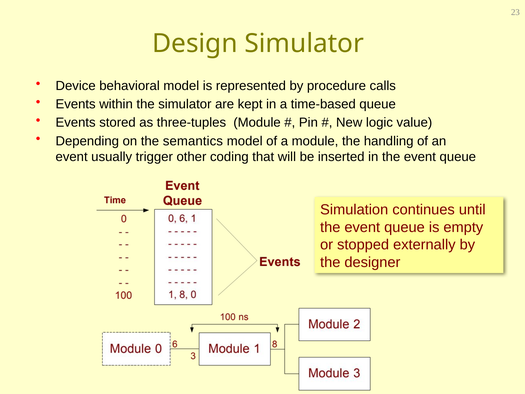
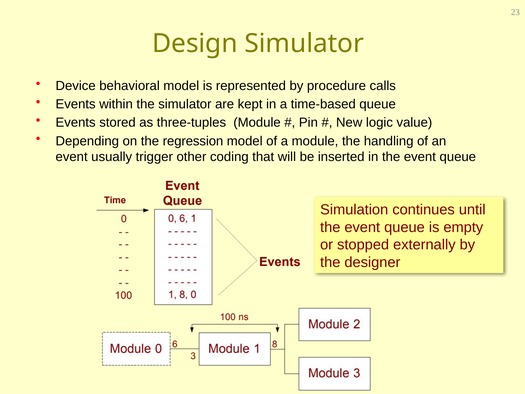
semantics: semantics -> regression (193, 141)
